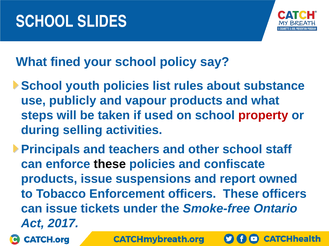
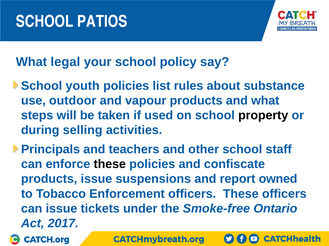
SLIDES: SLIDES -> PATIOS (102, 22)
fined: fined -> legal (65, 62)
publicly: publicly -> outdoor (73, 101)
property colour: red -> black (263, 116)
